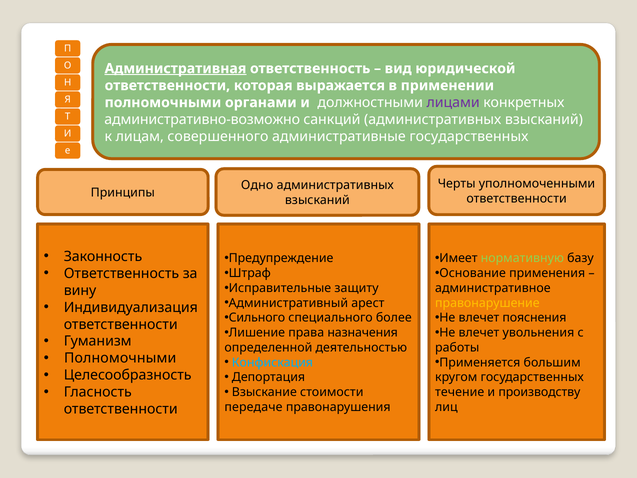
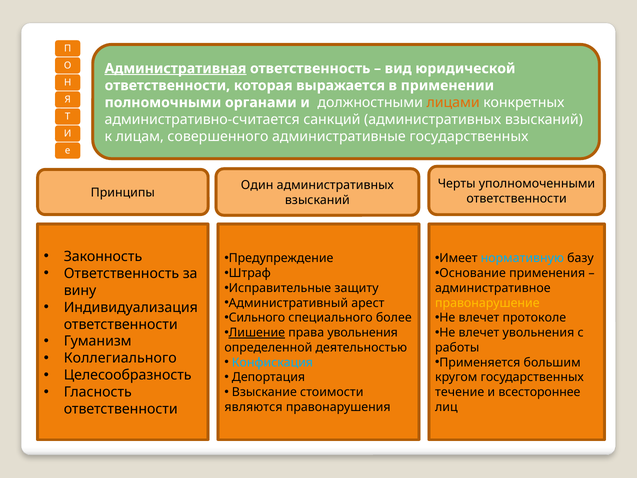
лицами colour: purple -> orange (453, 102)
административно-возможно: административно-возможно -> административно-считается (202, 119)
Одно: Одно -> Один (257, 185)
нормативную colour: light green -> light blue (522, 258)
пояснения: пояснения -> протоколе (534, 318)
Лишение underline: none -> present (257, 333)
права назначения: назначения -> увольнения (363, 333)
Полномочными: Полномочными -> Коллегиального (120, 358)
производству: производству -> всестороннее (539, 392)
передаче: передаче -> являются (253, 407)
